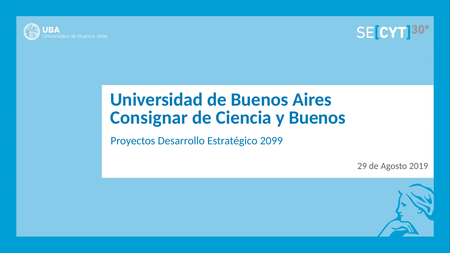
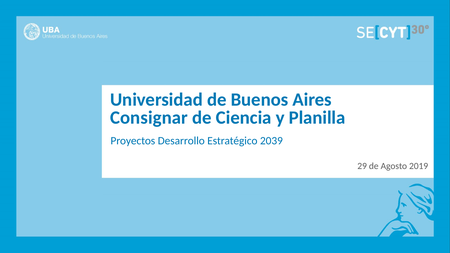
y Buenos: Buenos -> Planilla (317, 118)
2099: 2099 -> 2039 (271, 141)
